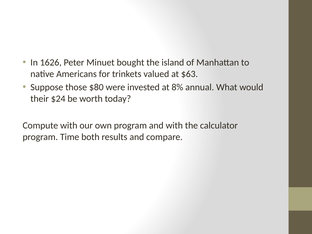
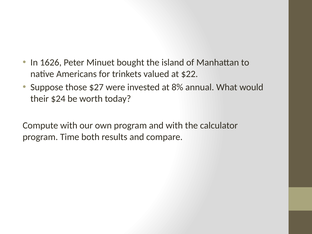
$63: $63 -> $22 (190, 74)
$80: $80 -> $27 (96, 87)
